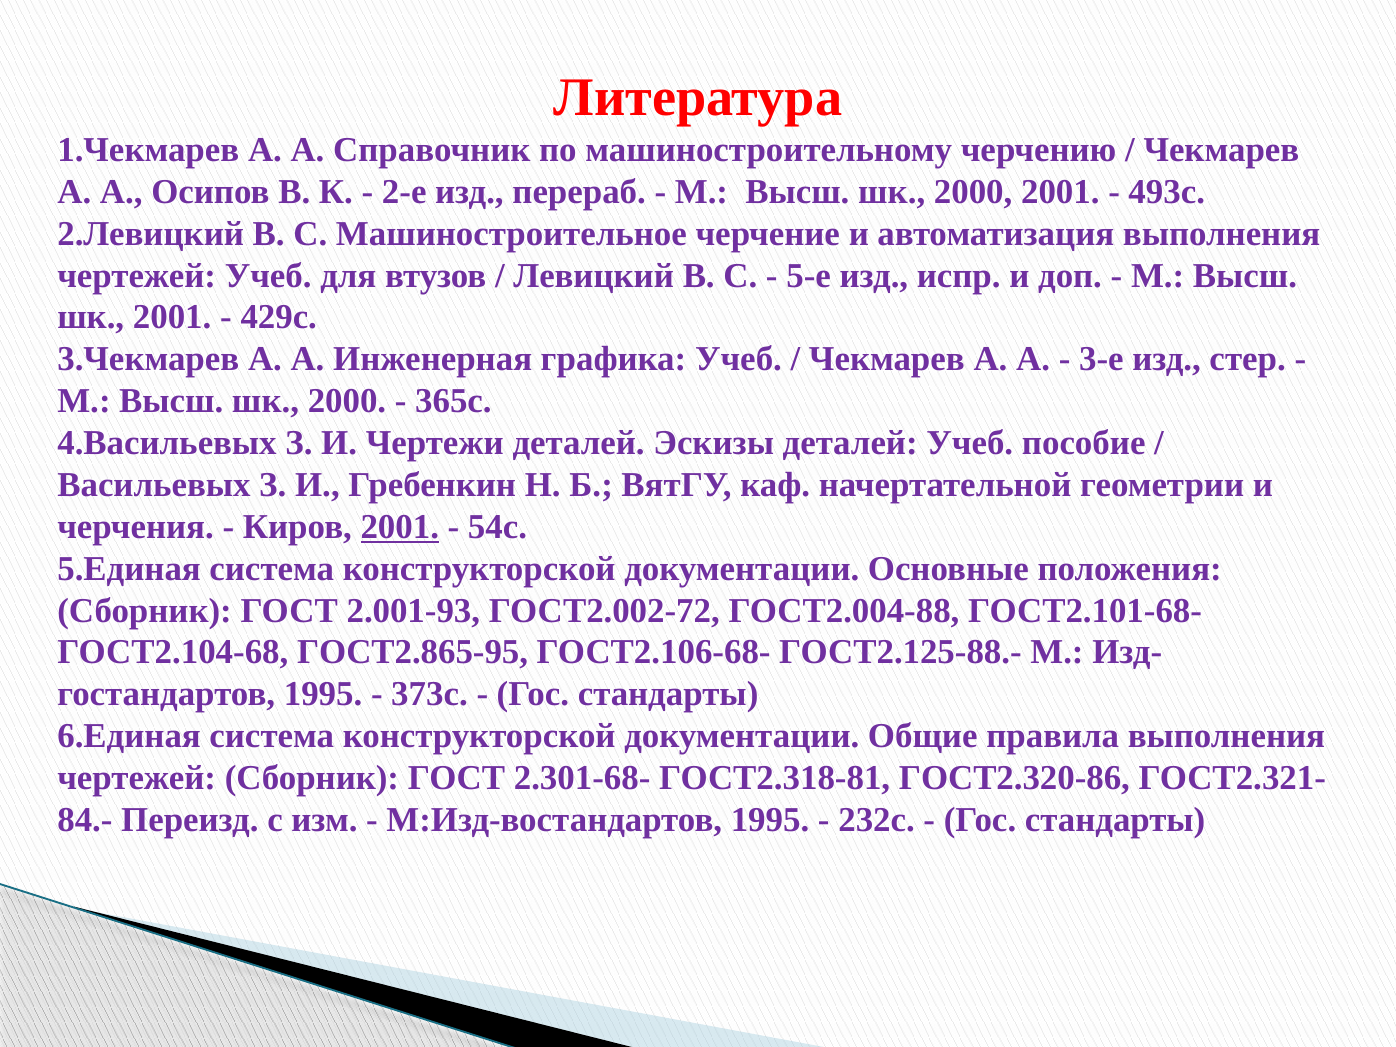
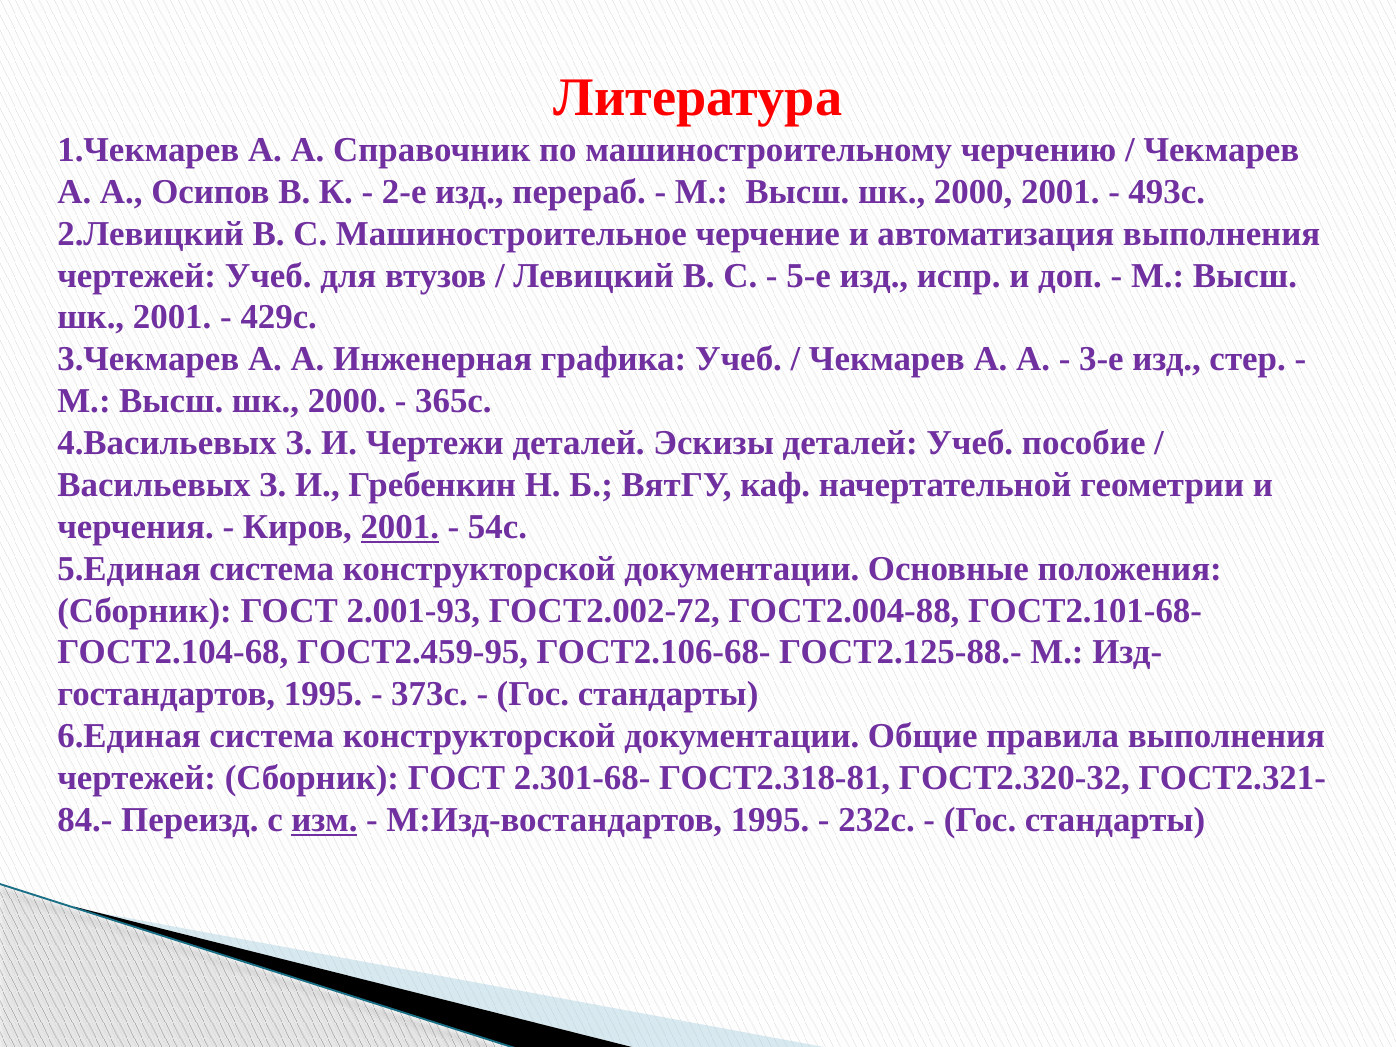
ГОСТ2.865-95: ГОСТ2.865-95 -> ГОСТ2.459-95 (413, 652)
ГОСТ2.320-86: ГОСТ2.320-86 -> ГОСТ2.320-32 (1014, 778)
изм underline: none -> present (324, 820)
